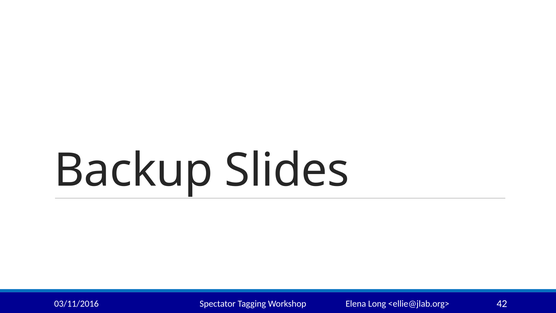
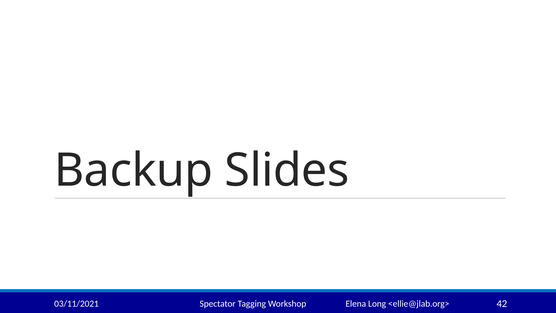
03/11/2016: 03/11/2016 -> 03/11/2021 (76, 304)
